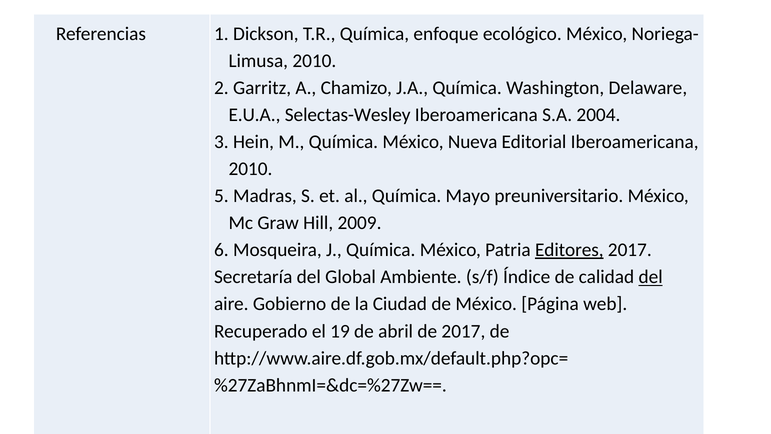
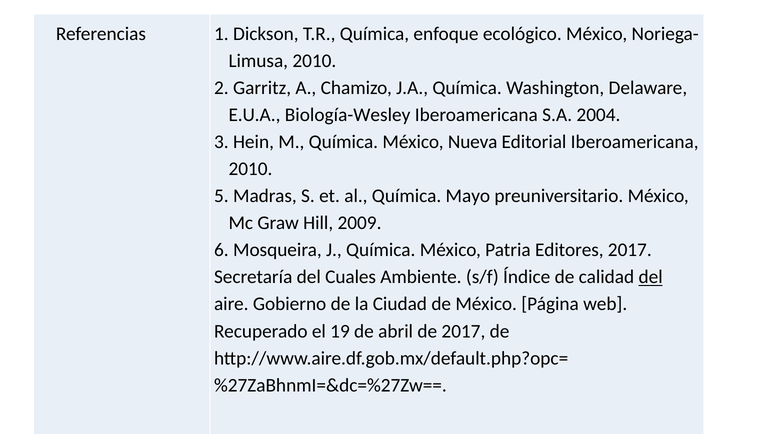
Selectas-Wesley: Selectas-Wesley -> Biología-Wesley (348, 115)
Editores underline: present -> none (569, 250)
Global: Global -> Cuales (351, 277)
